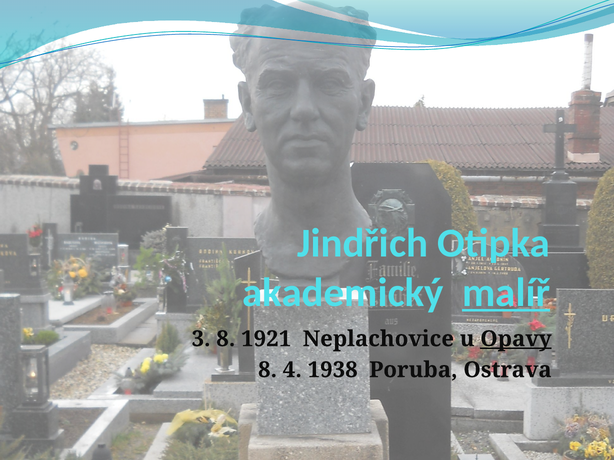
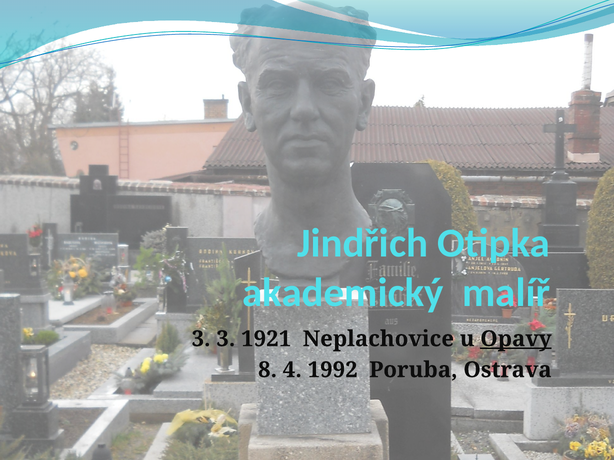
malíř underline: present -> none (506, 293)
3 8: 8 -> 3 (226, 339)
1938: 1938 -> 1992 (333, 370)
